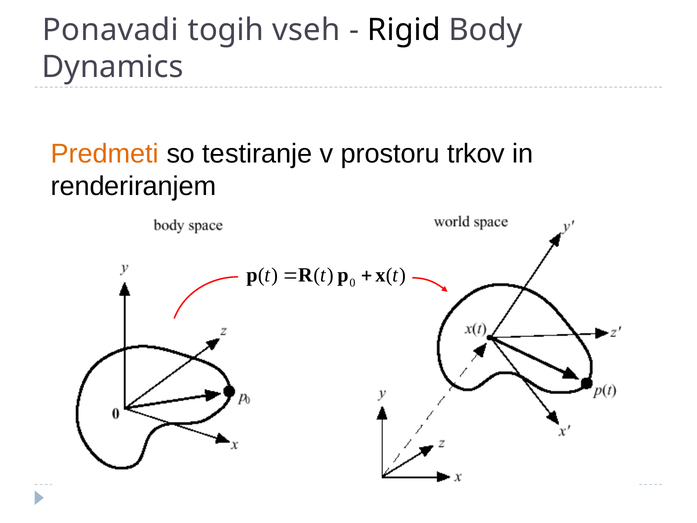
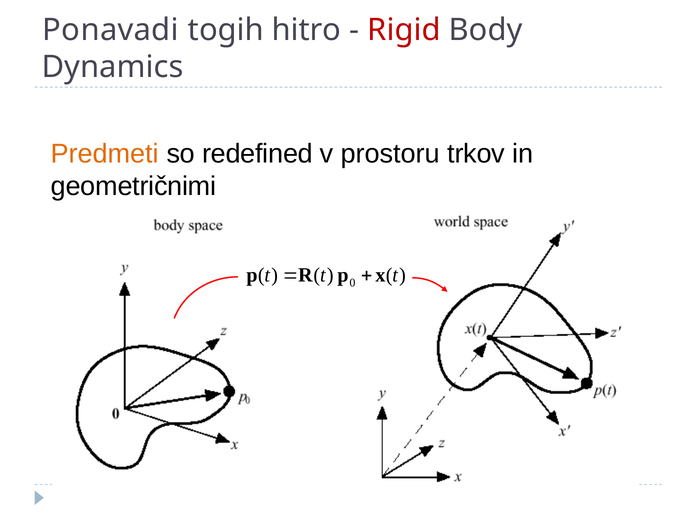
vseh: vseh -> hitro (307, 30)
Rigid colour: black -> red (404, 30)
testiranje: testiranje -> redefined (258, 154)
renderiranjem: renderiranjem -> geometričnimi (134, 186)
